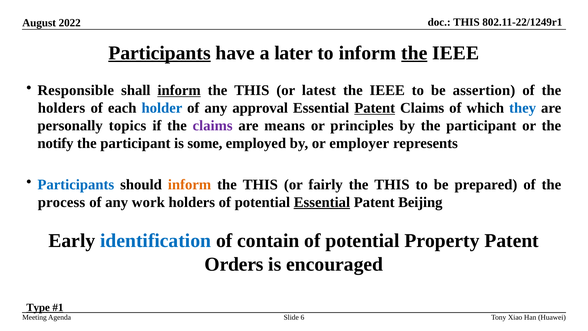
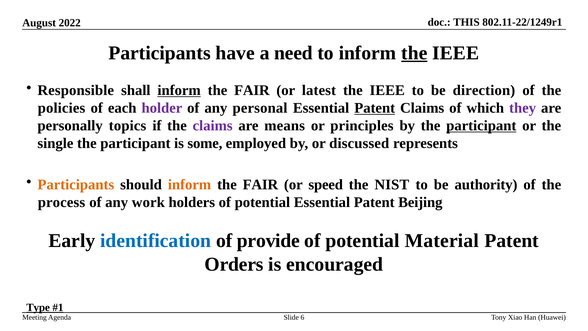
Participants underline: present -> none (160, 53)
later: later -> need (294, 53)
THIS: THIS -> FAIR (252, 90)
assertion: assertion -> direction (484, 90)
holders: holders -> policies (61, 108)
holder colour: blue -> purple (162, 108)
approval: approval -> personal (260, 108)
they colour: blue -> purple (523, 108)
participant underline: none -> present (481, 126)
notify: notify -> single (55, 143)
employer: employer -> discussed (359, 143)
Participants colour: blue -> orange (76, 184)
THIS: THIS -> FAIR (260, 184)
fairly: fairly -> speed (326, 184)
THIS: THIS -> NIST (392, 184)
prepared: prepared -> authority (486, 184)
Essential underline: present -> none (322, 202)
contain: contain -> provide (268, 241)
Property: Property -> Material (442, 241)
